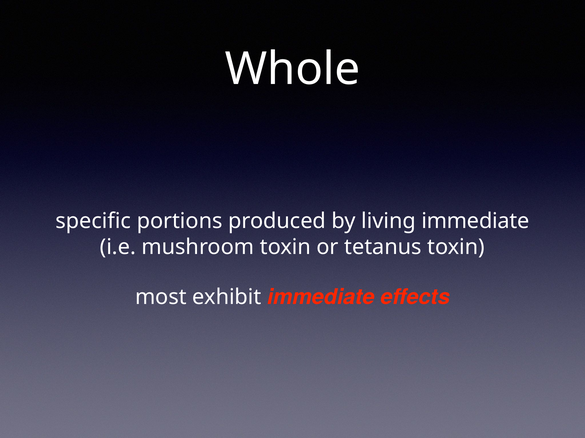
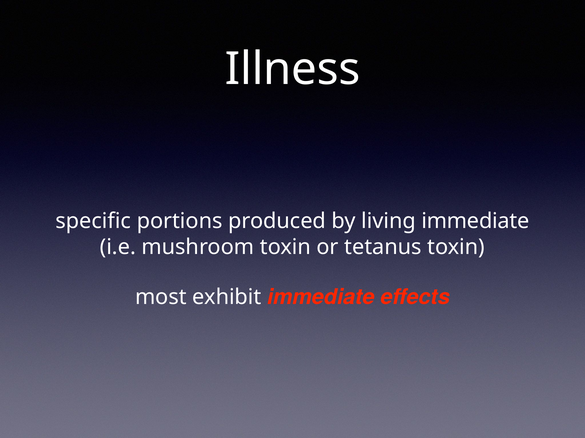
Whole: Whole -> Illness (293, 69)
